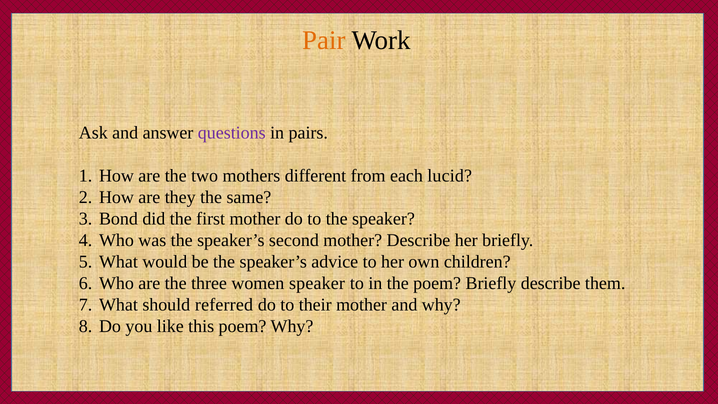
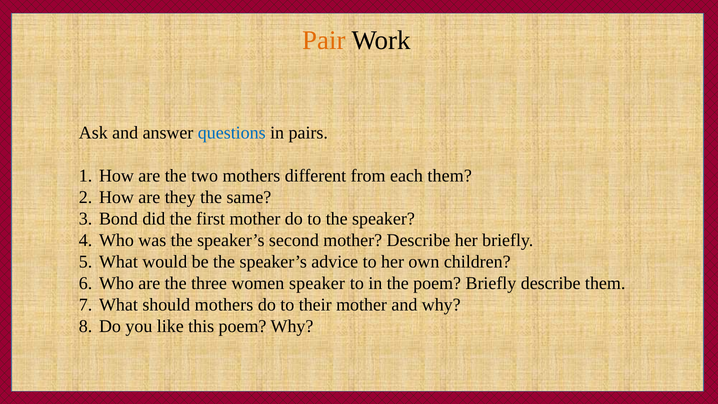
questions colour: purple -> blue (232, 133)
each lucid: lucid -> them (450, 176)
should referred: referred -> mothers (224, 305)
